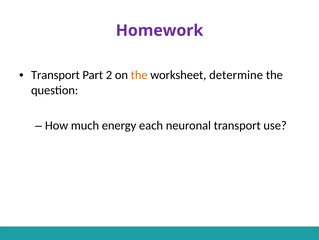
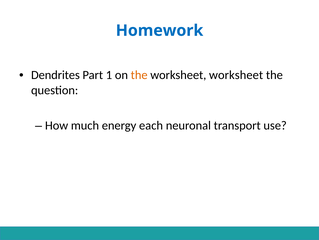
Homework colour: purple -> blue (160, 30)
Transport: Transport -> Dendrites (55, 75)
2: 2 -> 1 (109, 75)
worksheet determine: determine -> worksheet (236, 75)
